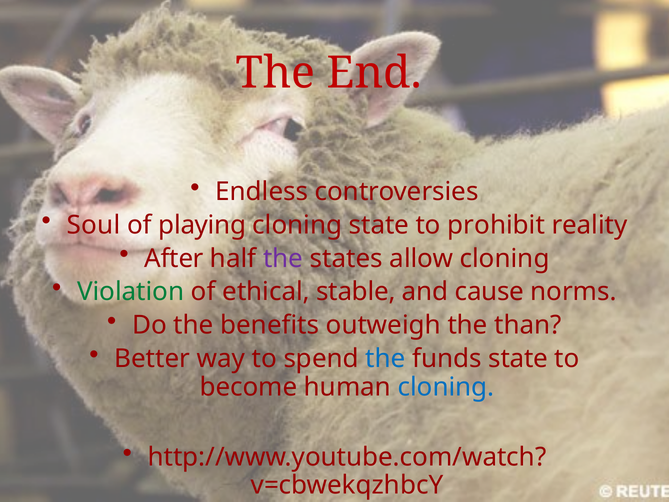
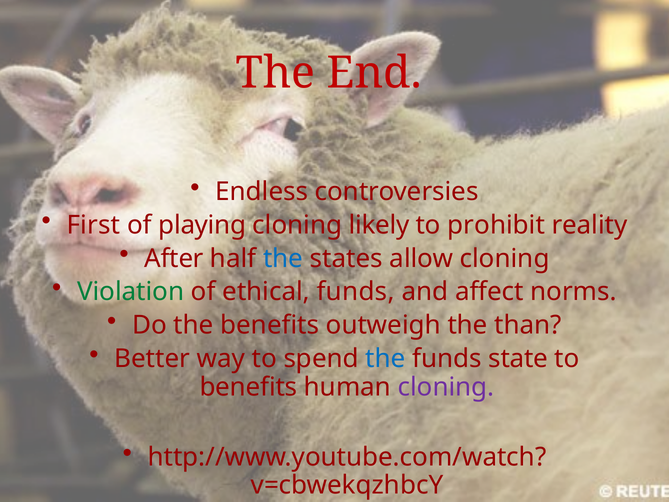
Soul: Soul -> First (93, 225)
cloning state: state -> likely (379, 225)
the colour: purple -> blue (283, 258)
ethical stable: stable -> funds (356, 292)
cause: cause -> affect (489, 292)
become: become -> benefits (249, 387)
cloning colour: blue -> purple (446, 387)
